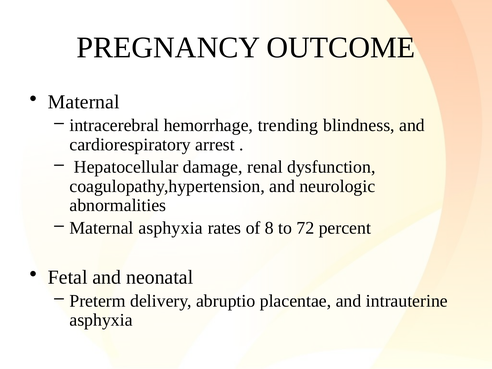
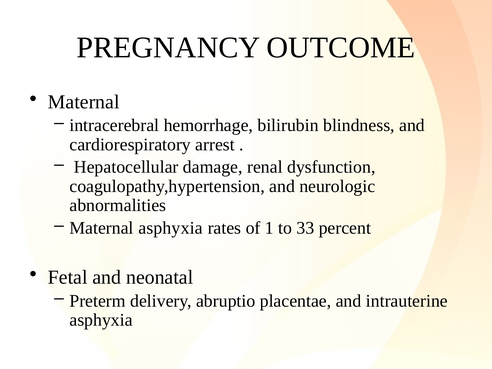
trending: trending -> bilirubin (288, 125)
8: 8 -> 1 (269, 228)
72: 72 -> 33 (305, 228)
